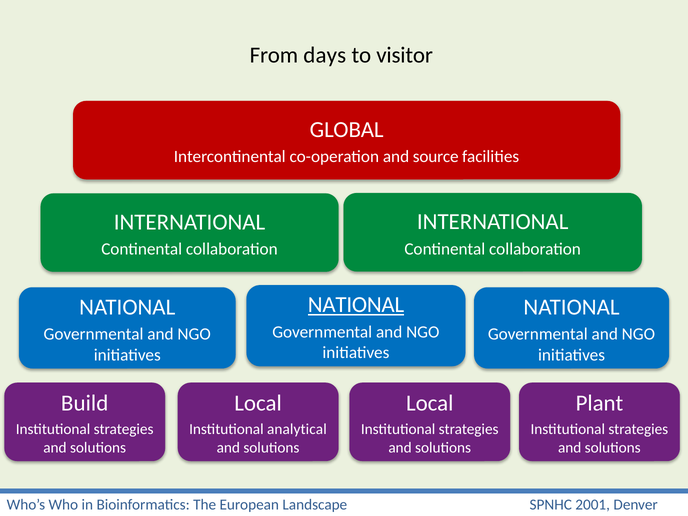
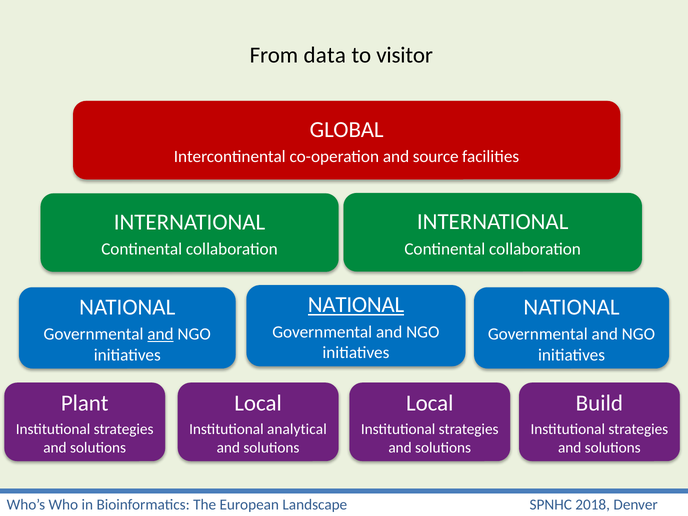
days: days -> data (325, 55)
and underline: none -> present (160, 334)
Build: Build -> Plant (85, 403)
Plant: Plant -> Build (599, 403)
2001: 2001 -> 2018 (593, 505)
